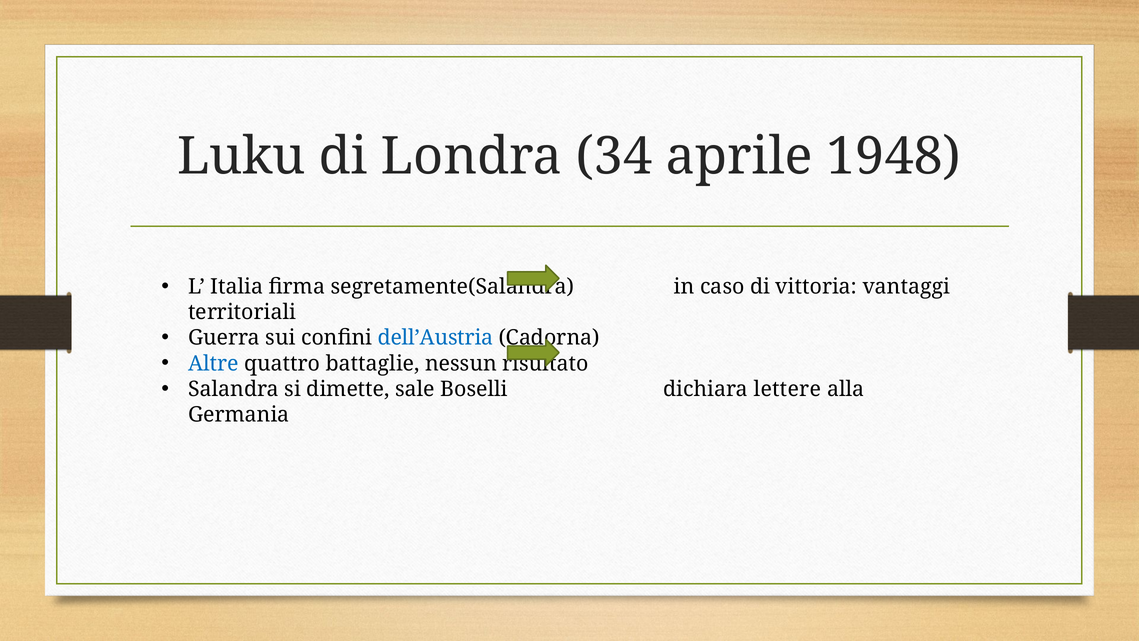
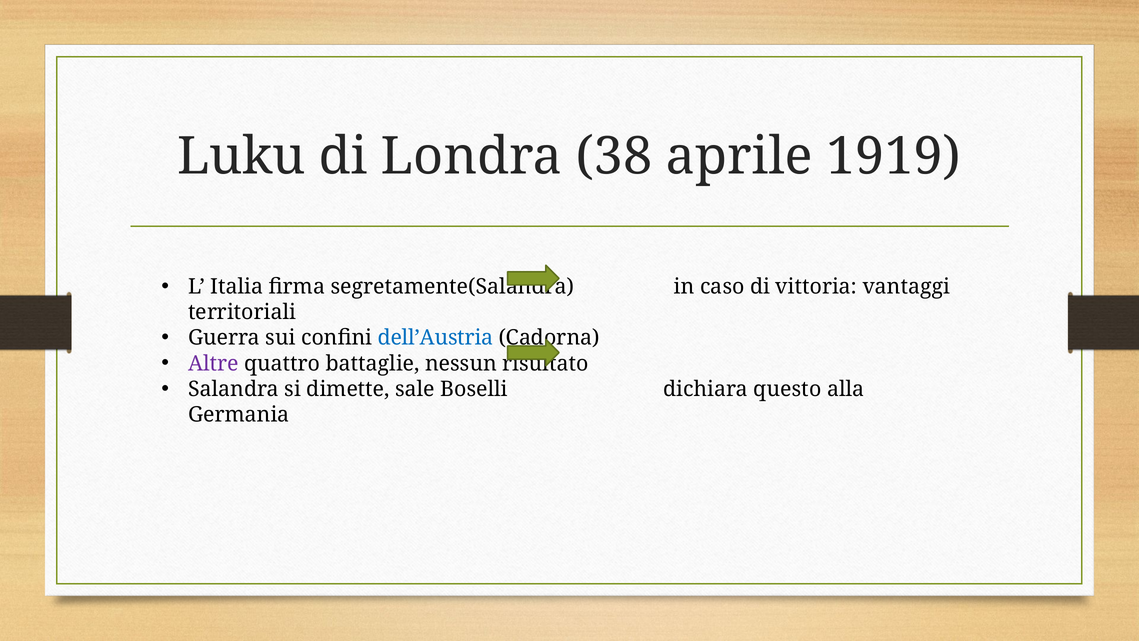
34: 34 -> 38 (614, 156)
1948: 1948 -> 1919 (894, 156)
Altre colour: blue -> purple (213, 363)
lettere: lettere -> questo (787, 389)
